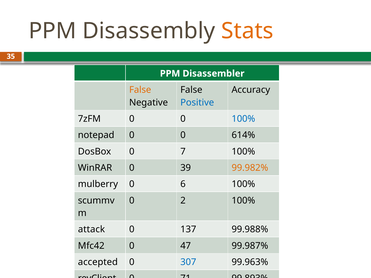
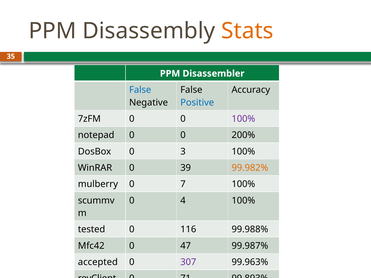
False colour: orange -> blue (140, 90)
100% colour: blue -> purple (243, 119)
614%: 614% -> 200% (243, 135)
7: 7 -> 3 (183, 152)
6: 6 -> 7 (183, 184)
2: 2 -> 4 (183, 201)
attack: attack -> tested (92, 230)
137: 137 -> 116 (188, 230)
307 colour: blue -> purple (188, 262)
